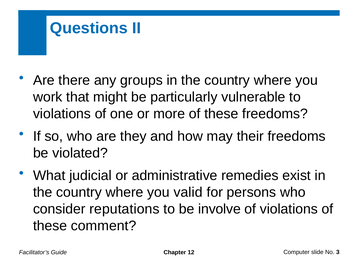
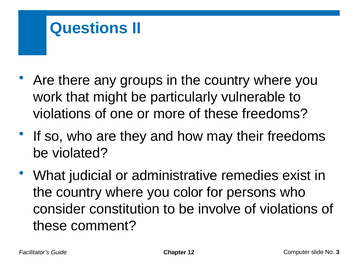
valid: valid -> color (188, 193)
reputations: reputations -> constitution (125, 209)
